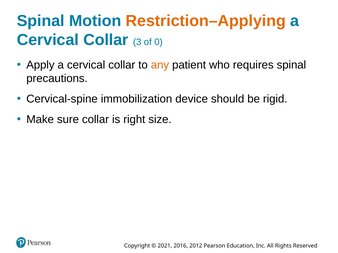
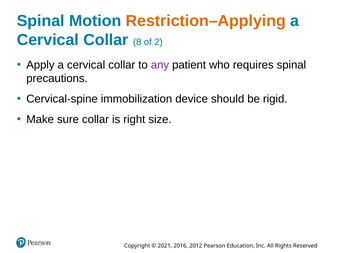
3: 3 -> 8 (137, 42)
0: 0 -> 2 (159, 42)
any colour: orange -> purple (160, 65)
